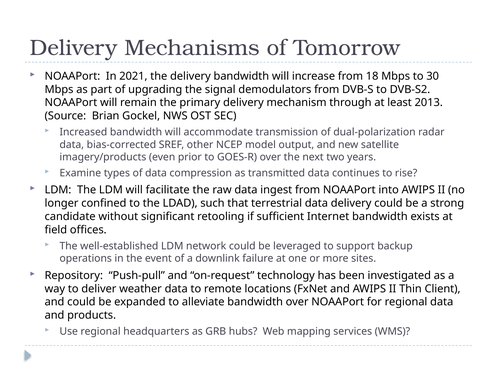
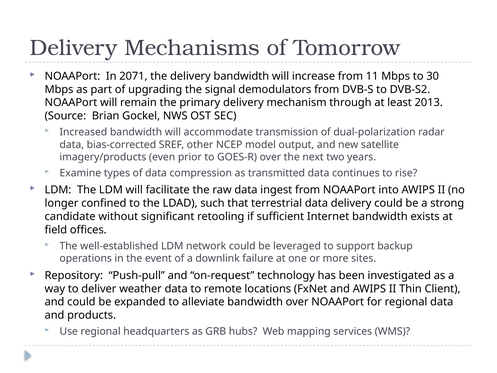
2021: 2021 -> 2071 (133, 76)
18: 18 -> 11 (372, 76)
